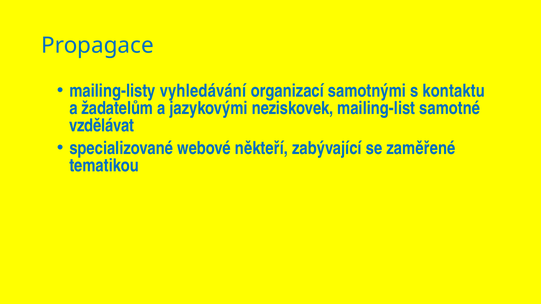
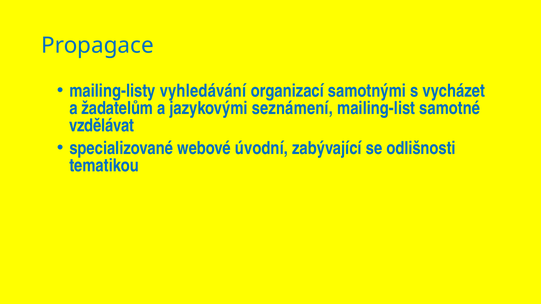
kontaktu: kontaktu -> vycházet (454, 91)
neziskovek: neziskovek -> seznámení (292, 108)
někteří: někteří -> úvodní (261, 149)
zaměřené: zaměřené -> odlišnosti (421, 149)
